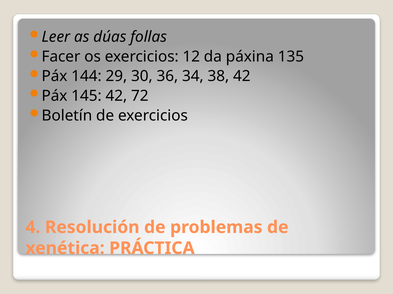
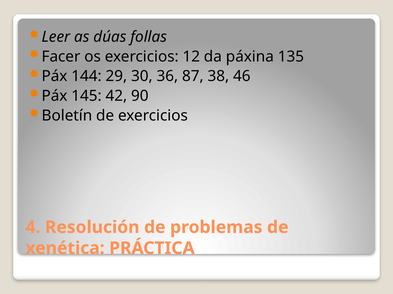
34: 34 -> 87 (193, 76)
38 42: 42 -> 46 (242, 76)
72: 72 -> 90 (140, 96)
